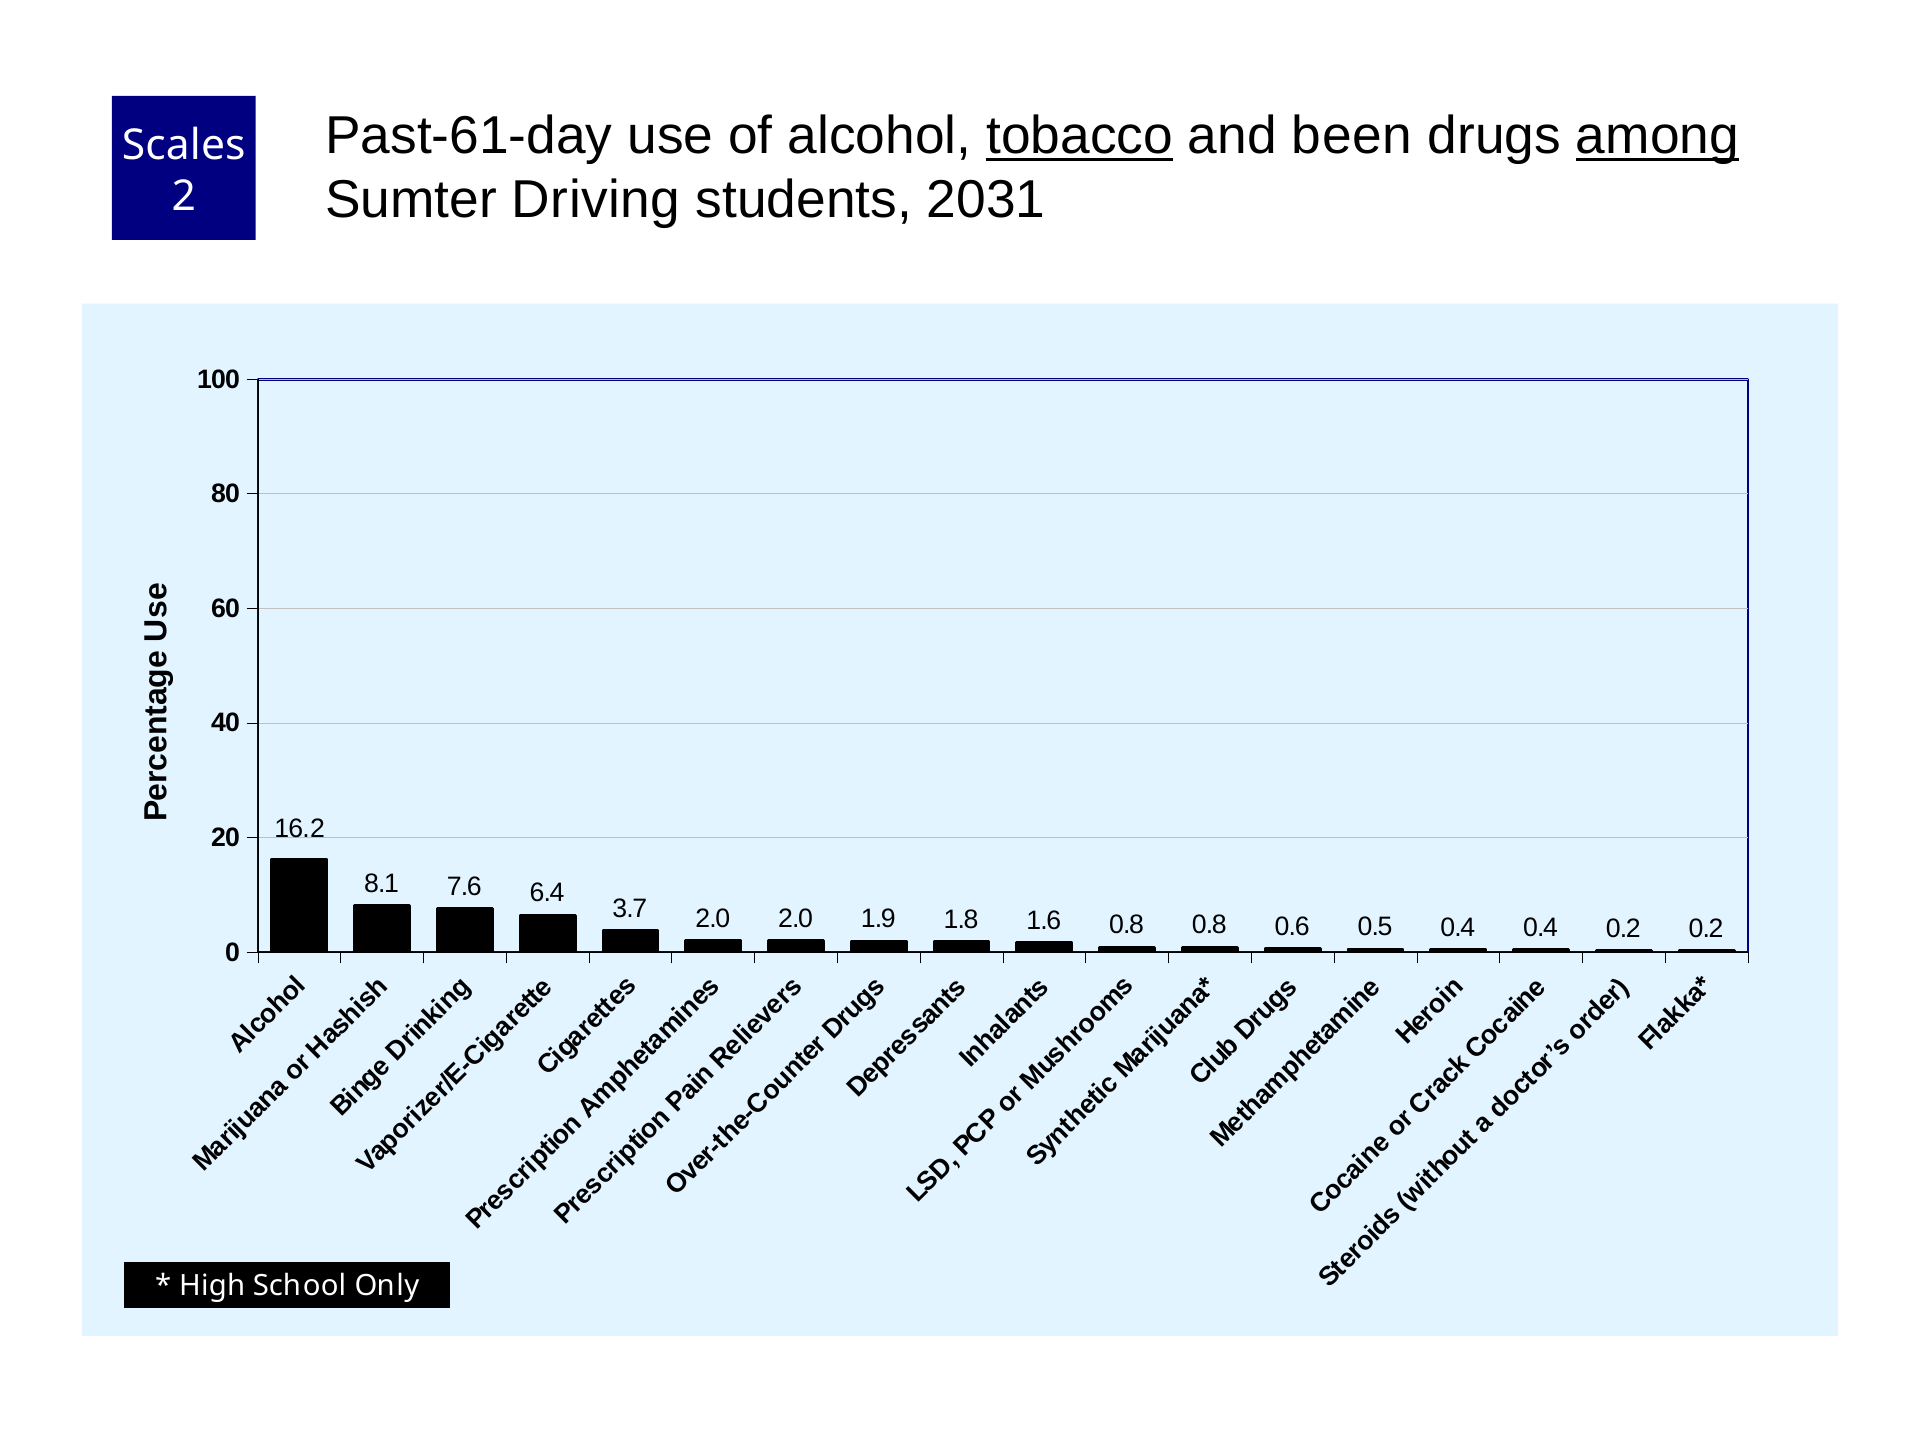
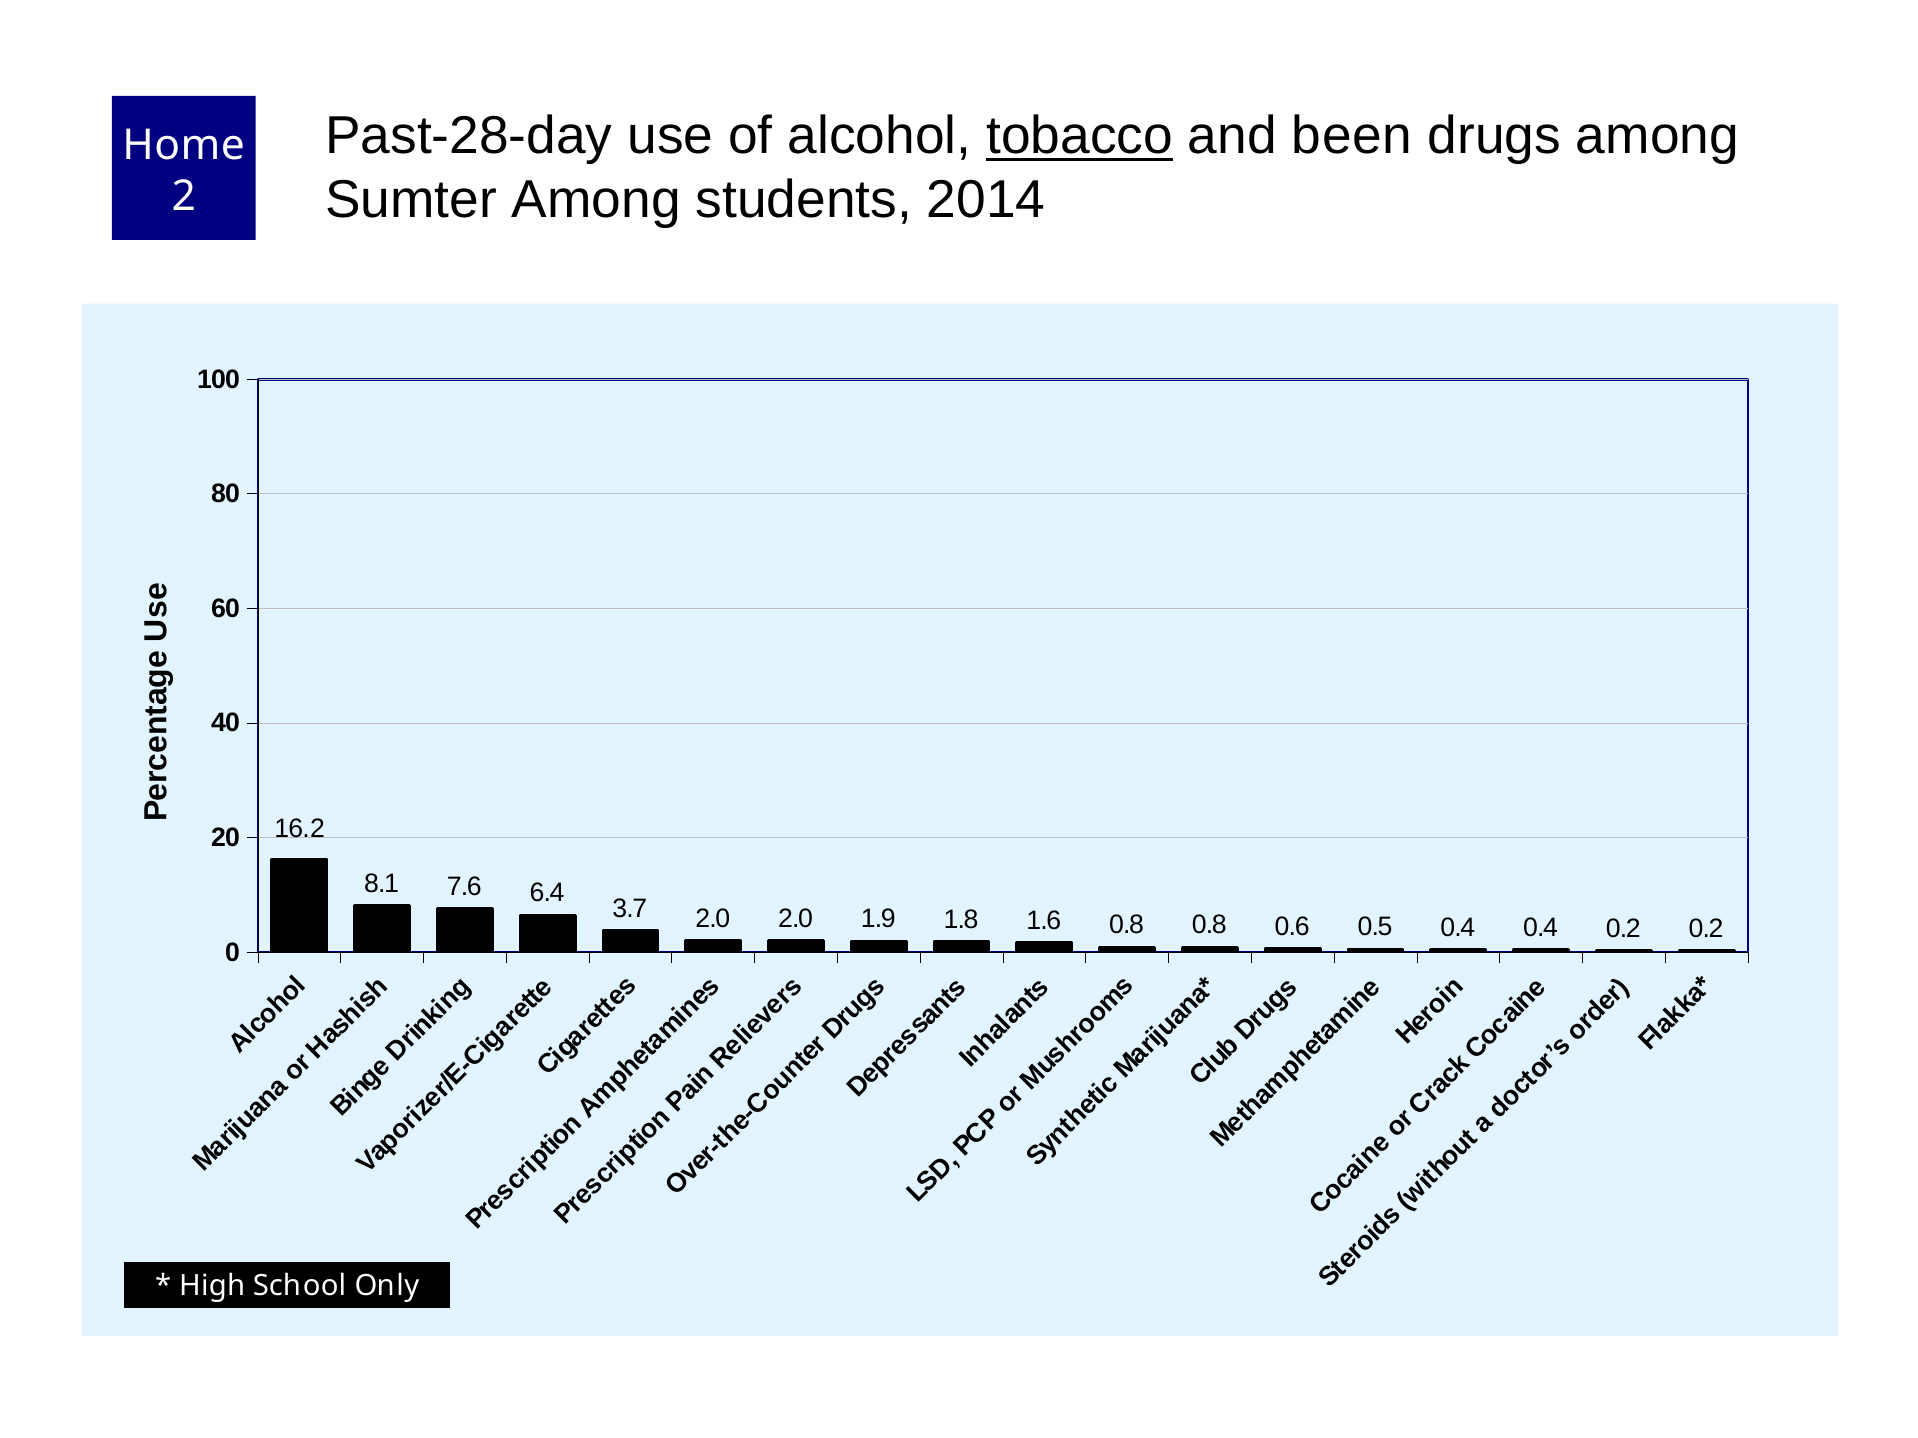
Past-61-day: Past-61-day -> Past-28-day (469, 136)
among underline: present -> none (1657, 136)
Scales: Scales -> Home (184, 145)
Sumter Driving: Driving -> Among (596, 200)
2031: 2031 -> 2014 (986, 200)
